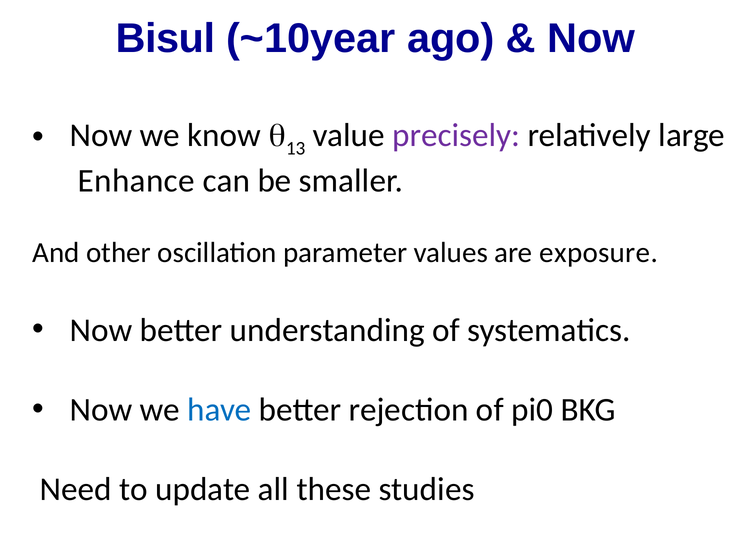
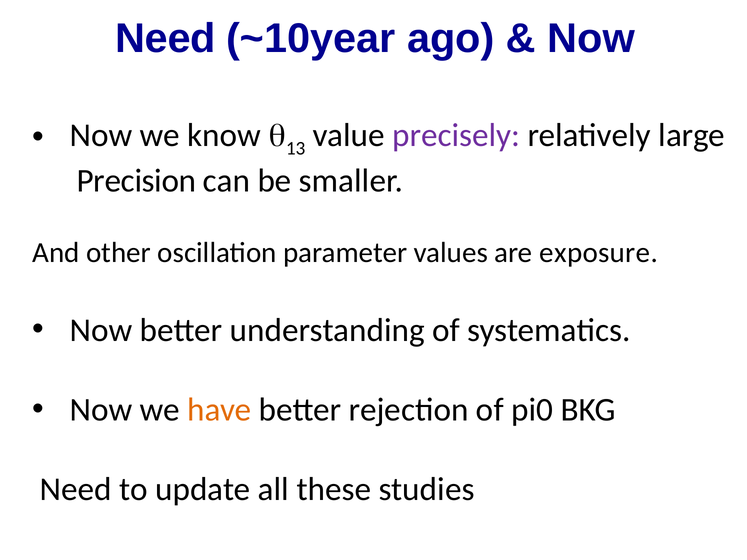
Bisul: Bisul -> Need (165, 39)
Enhance: Enhance -> Precision (137, 181)
have colour: blue -> orange (219, 410)
